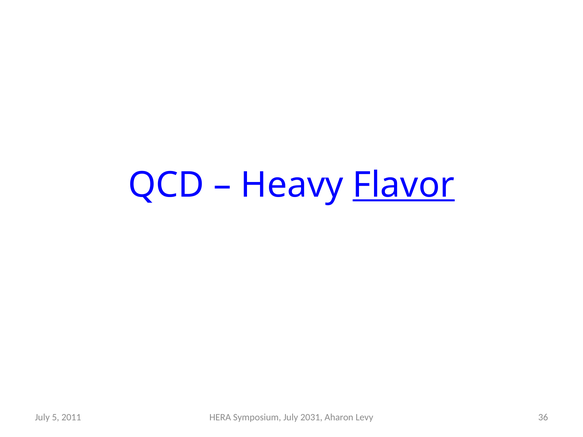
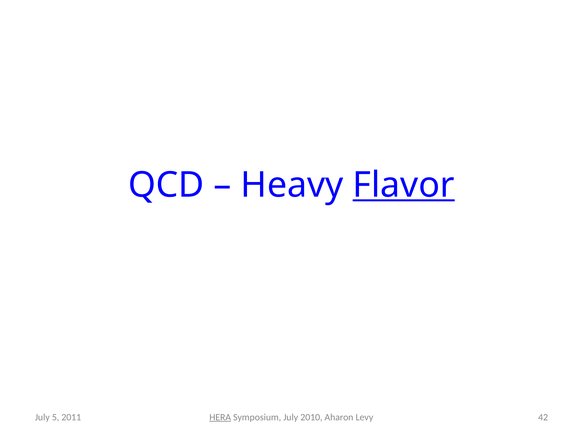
HERA underline: none -> present (220, 417)
2031: 2031 -> 2010 (311, 417)
36: 36 -> 42 (543, 417)
